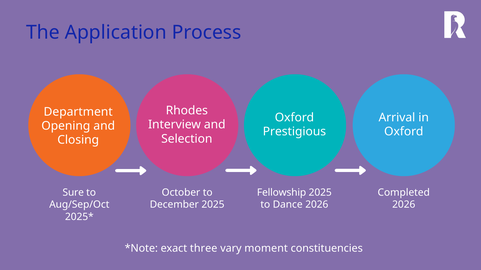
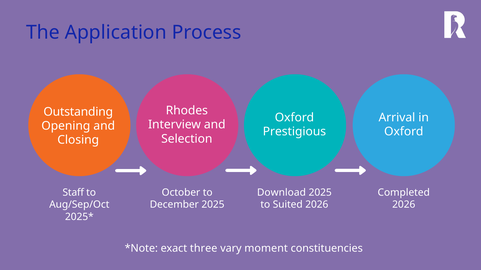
Department: Department -> Outstanding (78, 112)
Sure: Sure -> Staff (73, 193)
Fellowship: Fellowship -> Download (281, 193)
Dance: Dance -> Suited (288, 205)
